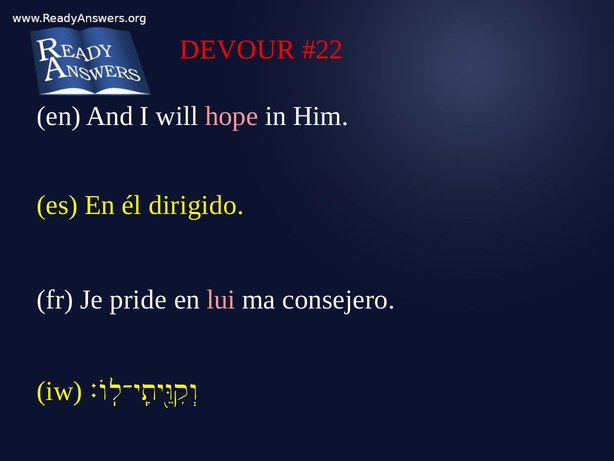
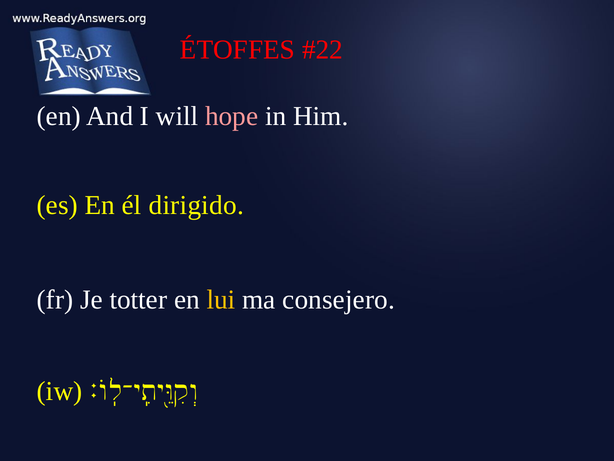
DEVOUR: DEVOUR -> ÉTOFFES (238, 50)
pride: pride -> totter (138, 300)
lui colour: pink -> yellow (221, 300)
